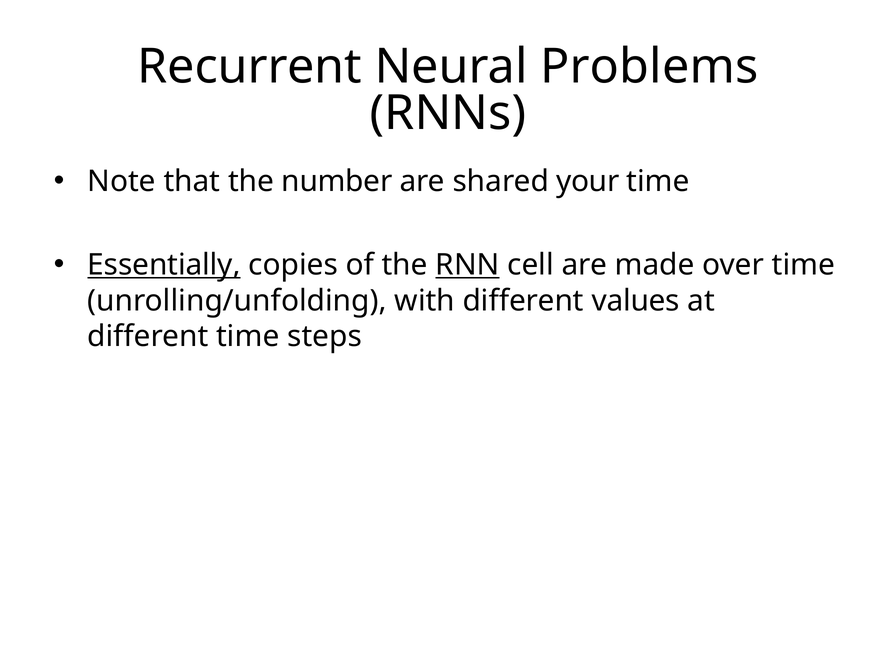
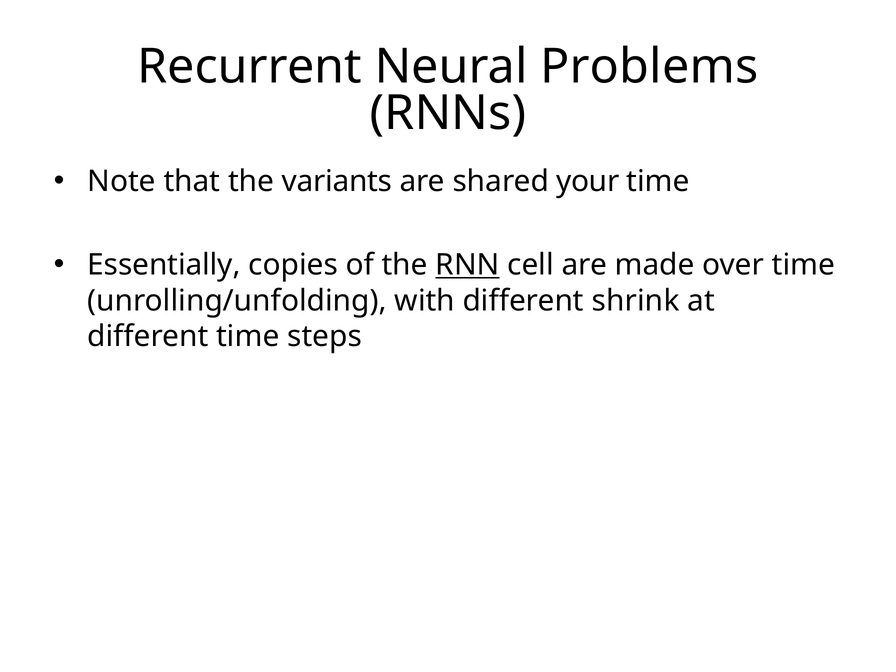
number: number -> variants (337, 181)
Essentially underline: present -> none (164, 265)
values: values -> shrink (636, 301)
